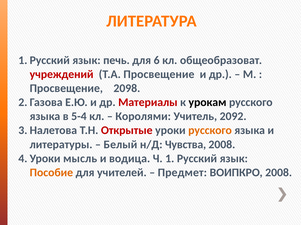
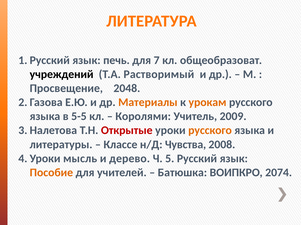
6: 6 -> 7 (157, 61)
учреждений colour: red -> black (62, 75)
Т.А Просвещение: Просвещение -> Растворимый (159, 75)
2098: 2098 -> 2048 (127, 89)
Материалы colour: red -> orange (148, 103)
урокам colour: black -> orange (207, 103)
5-4: 5-4 -> 5-5 (79, 117)
2092: 2092 -> 2009 (233, 117)
Белый: Белый -> Классе (120, 145)
водица: водица -> дерево (130, 159)
1: 1 -> 5 (170, 159)
Предмет: Предмет -> Батюшка (182, 173)
ВОИПКРО 2008: 2008 -> 2074 (279, 173)
